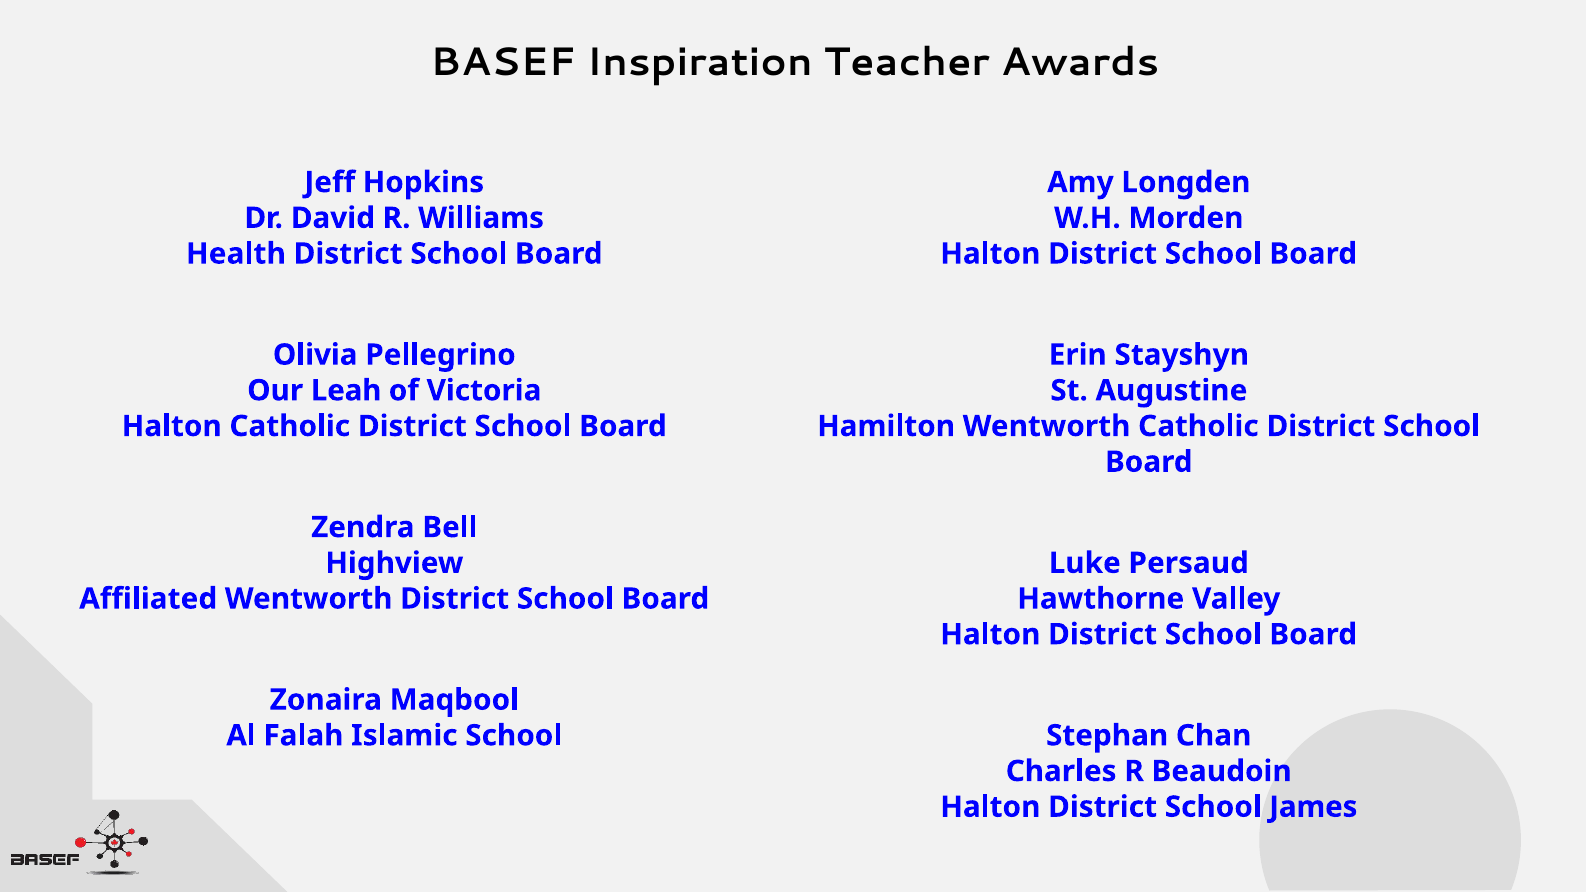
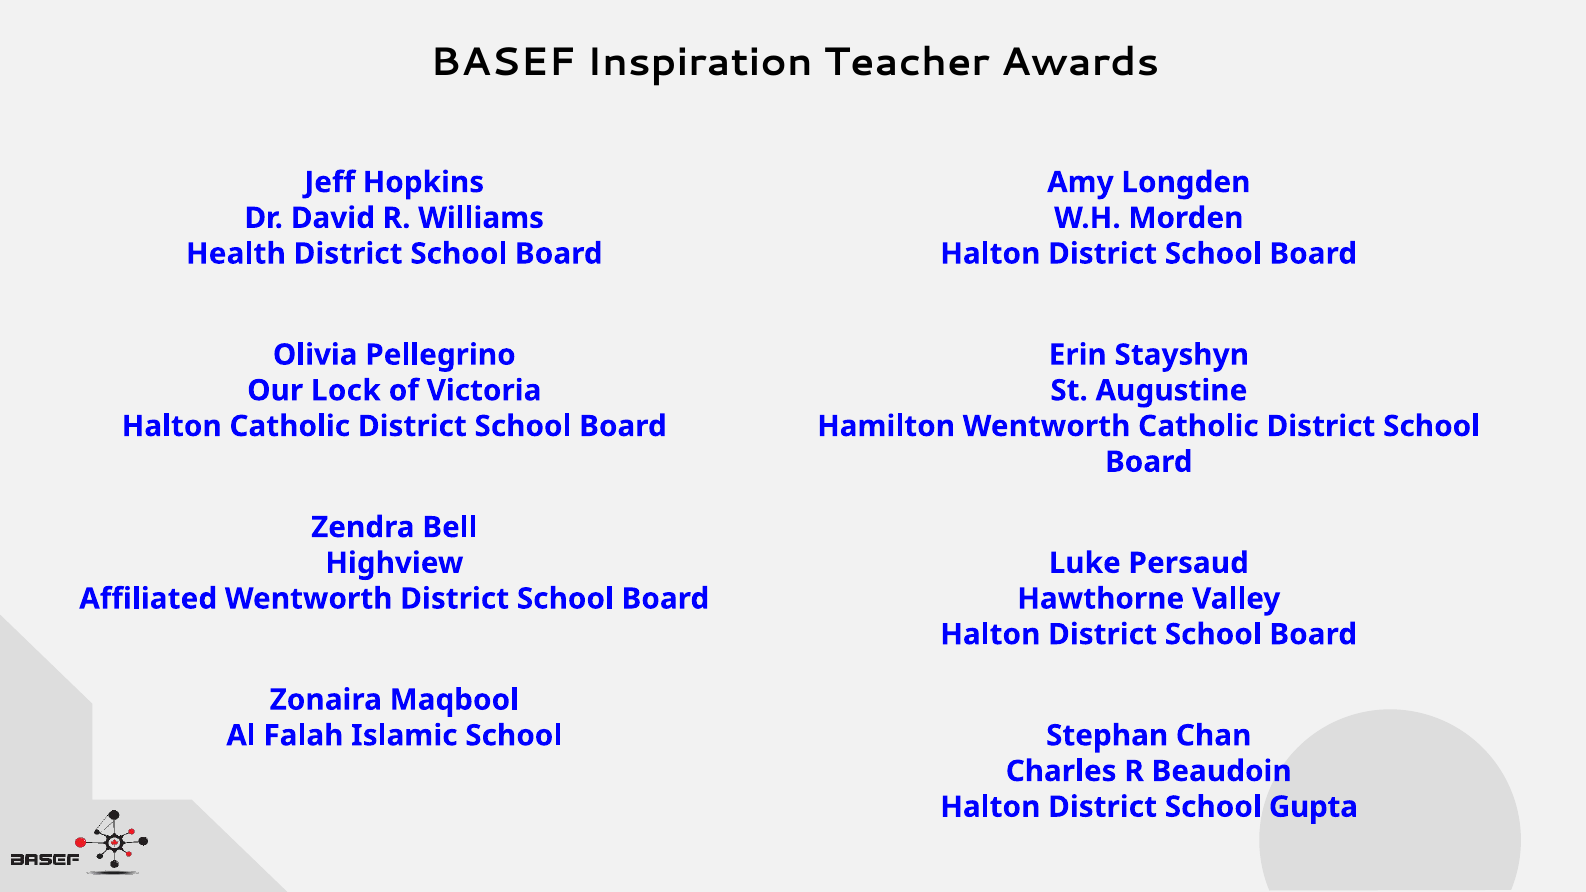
Leah: Leah -> Lock (346, 391)
James: James -> Gupta (1313, 807)
